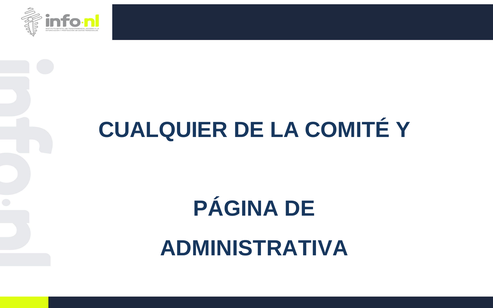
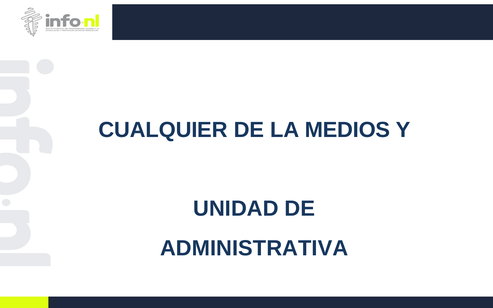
COMITÉ: COMITÉ -> MEDIOS (347, 130)
PÁGINA: PÁGINA -> UNIDAD (236, 209)
